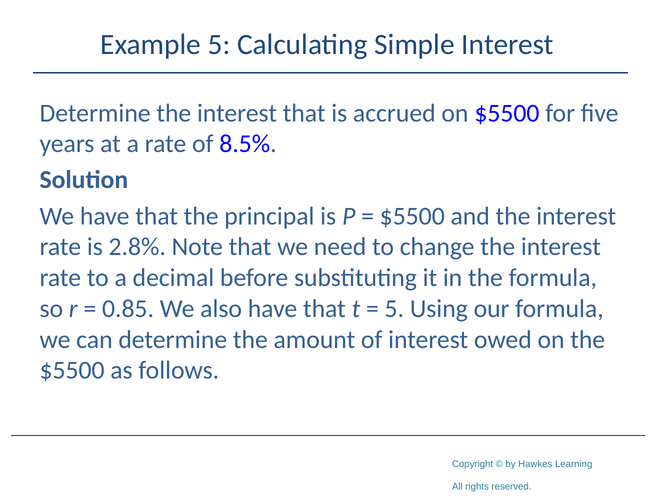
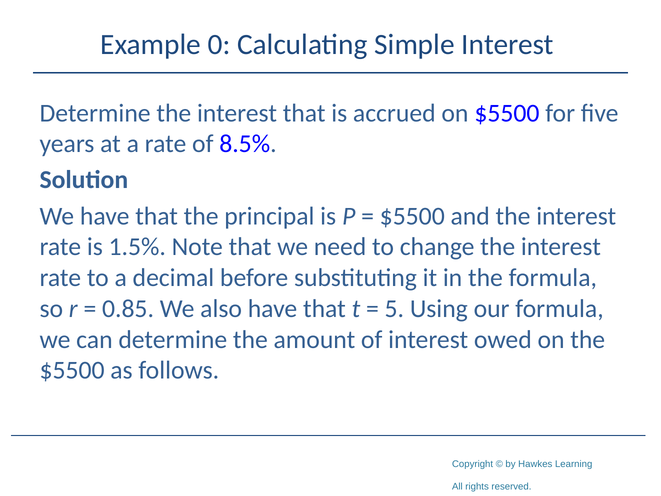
Example 5: 5 -> 0 (219, 44)
2.8%: 2.8% -> 1.5% (137, 247)
